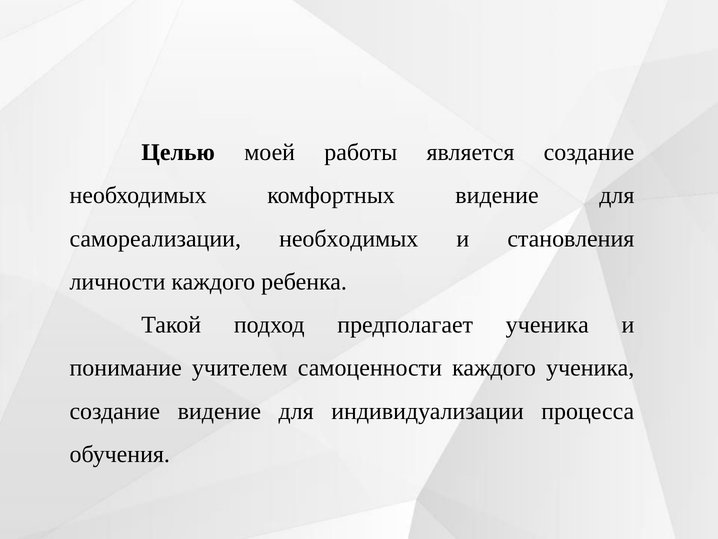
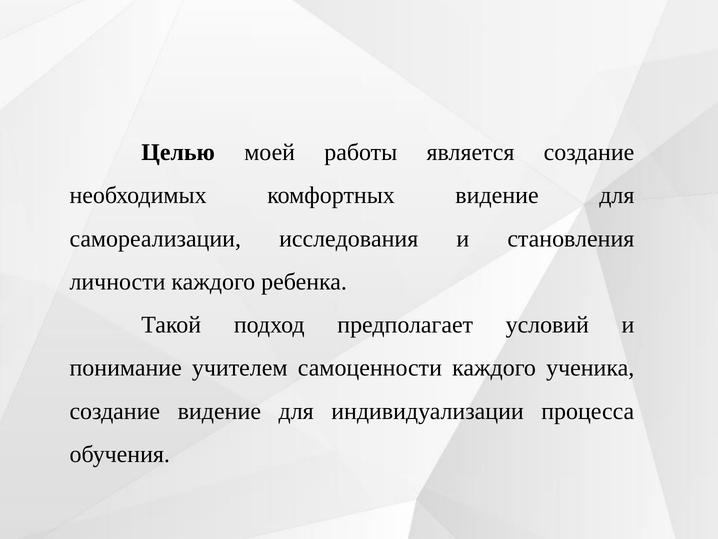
самореализации необходимых: необходимых -> исследования (349, 238)
предполагает ученика: ученика -> условий (547, 325)
